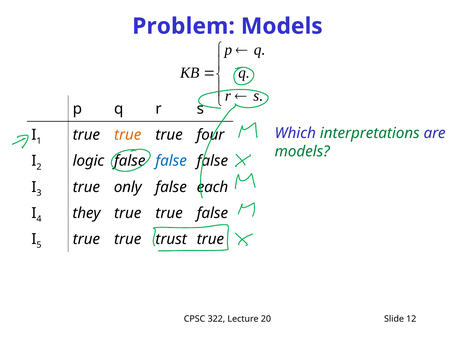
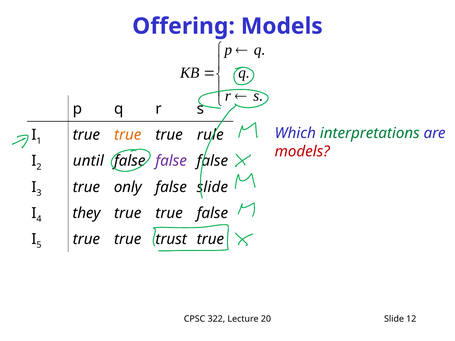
Problem: Problem -> Offering (184, 26)
four: four -> rule (210, 135)
models colour: green -> red (302, 151)
logic: logic -> until (88, 161)
false colour: blue -> purple (171, 161)
false each: each -> slide (212, 187)
